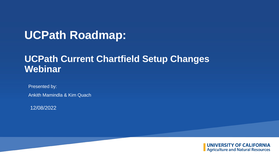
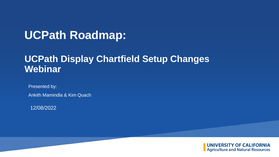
Current: Current -> Display (77, 59)
